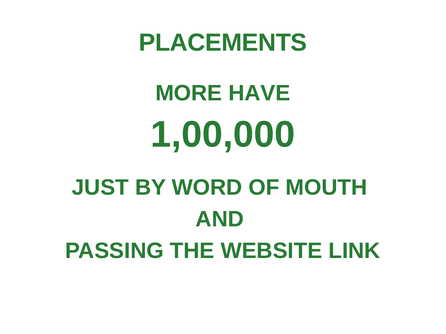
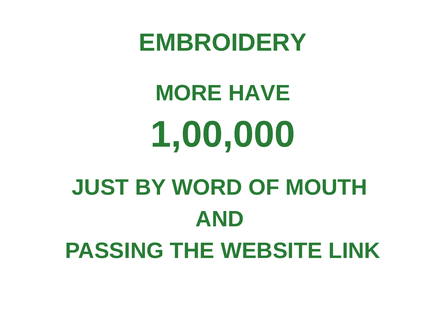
PLACEMENTS: PLACEMENTS -> EMBROIDERY (223, 43)
